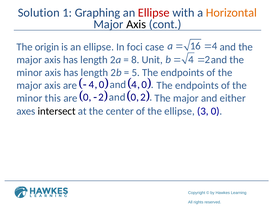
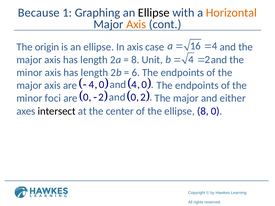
Solution: Solution -> Because (39, 13)
Ellipse colour: red -> black (154, 13)
Axis colour: black -> orange (136, 24)
In foci: foci -> axis (135, 47)
5: 5 -> 6 (136, 73)
this: this -> foci (53, 98)
ellipse 3: 3 -> 8 (203, 111)
